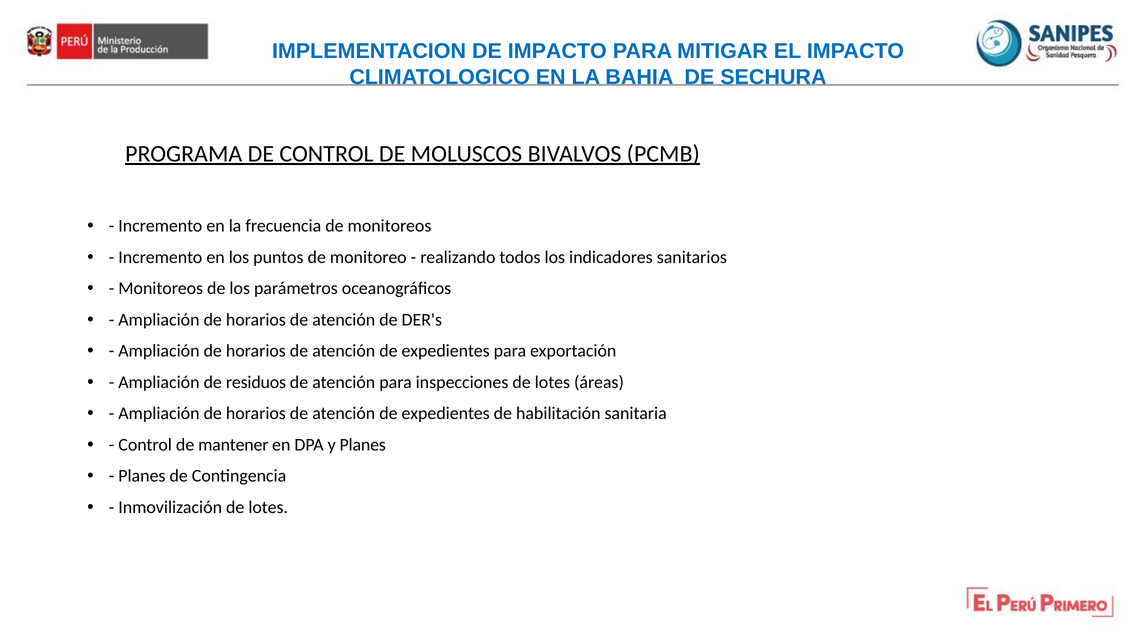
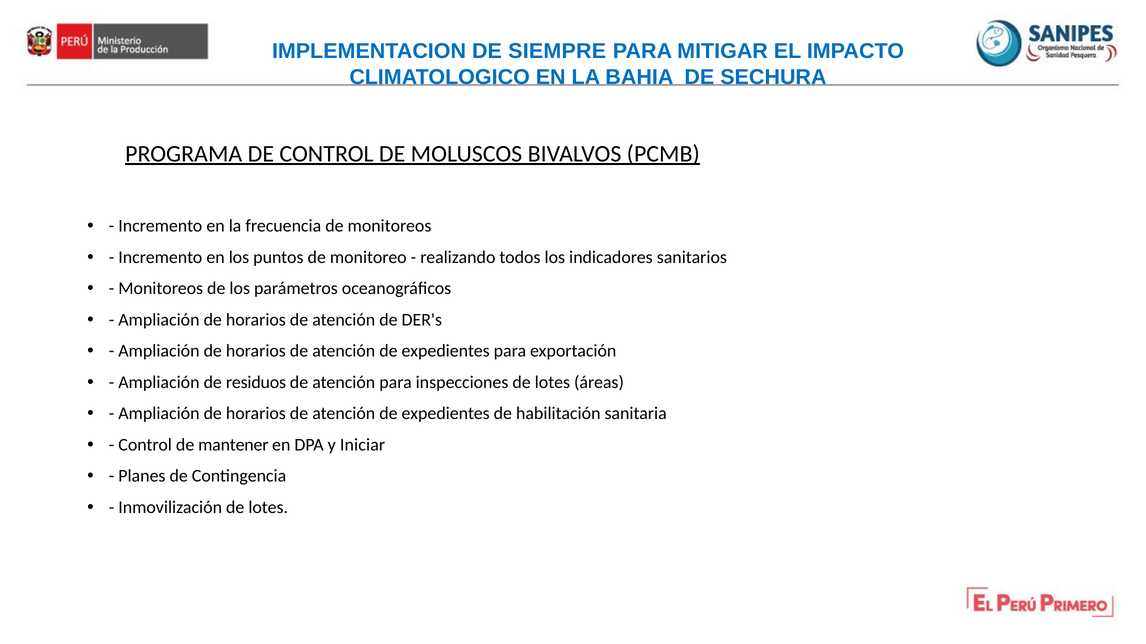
DE IMPACTO: IMPACTO -> SIEMPRE (557, 51)
y Planes: Planes -> Iniciar (363, 445)
